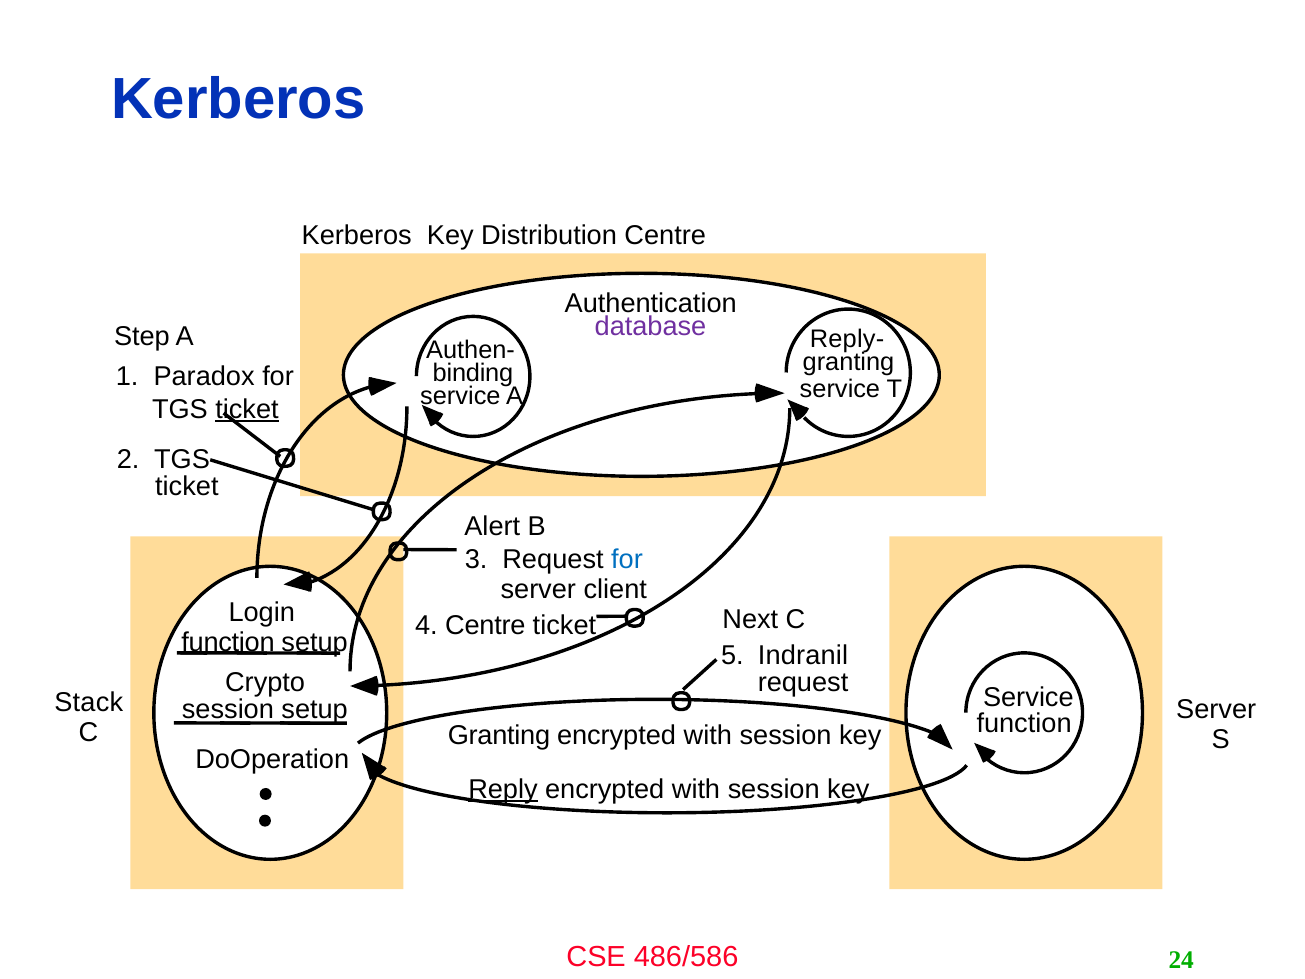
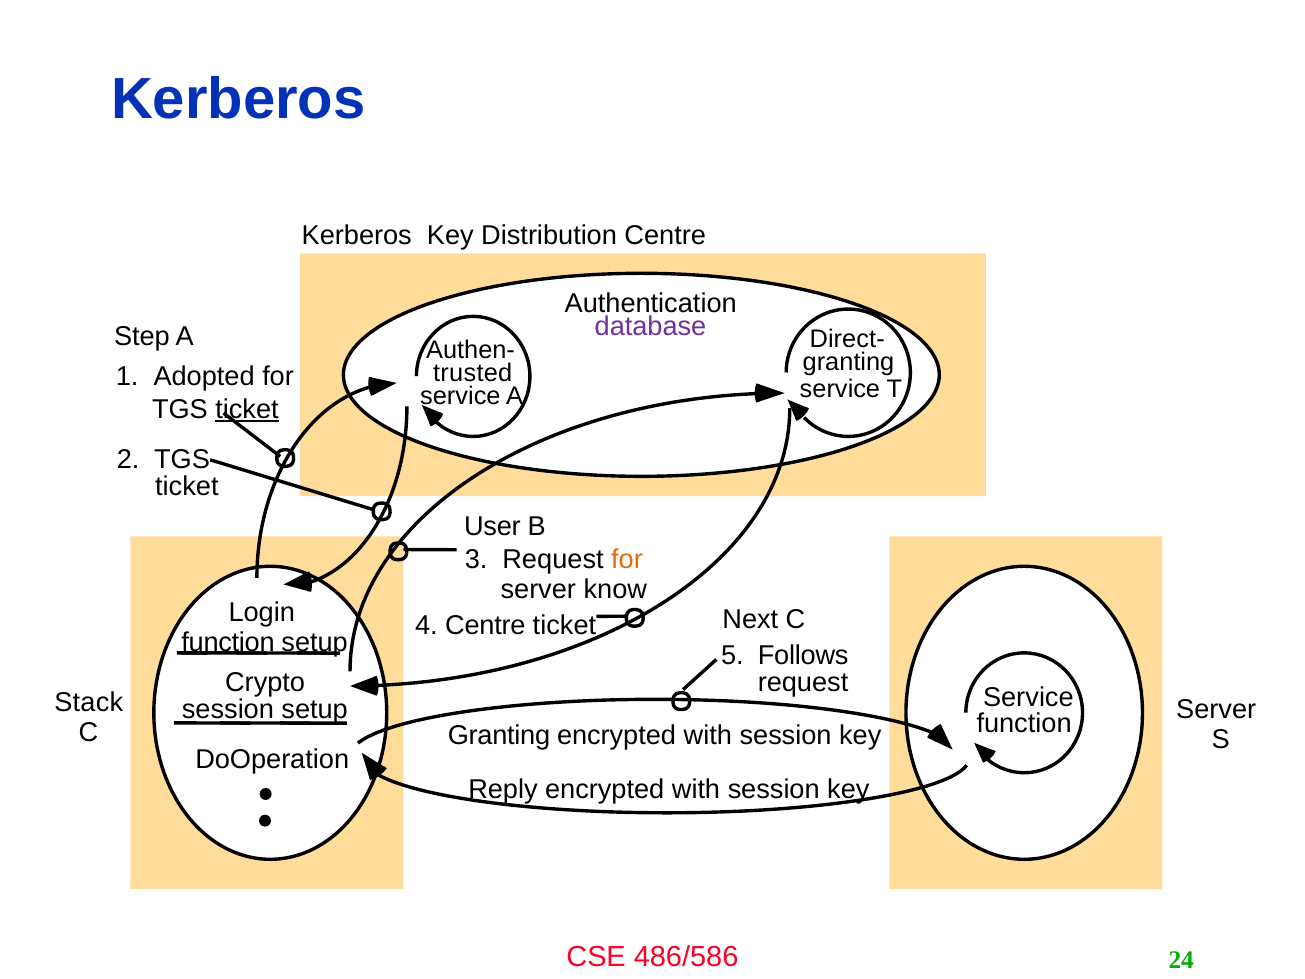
Reply-: Reply- -> Direct- (847, 339)
binding: binding -> trusted (473, 373)
Paradox: Paradox -> Adopted (204, 376)
Alert: Alert -> User (492, 526)
for colour: blue -> orange (627, 559)
client: client -> know (615, 589)
Indranil: Indranil -> Follows (803, 656)
Reply underline: present -> none (503, 789)
